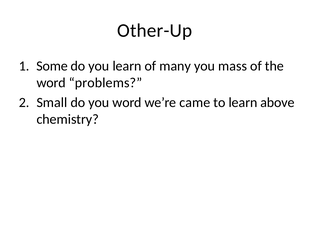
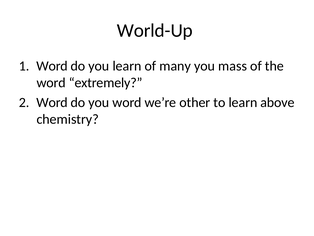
Other-Up: Other-Up -> World-Up (155, 30)
Some: Some -> Word (52, 66)
problems: problems -> extremely (106, 83)
Small: Small -> Word (52, 102)
came: came -> other (195, 102)
